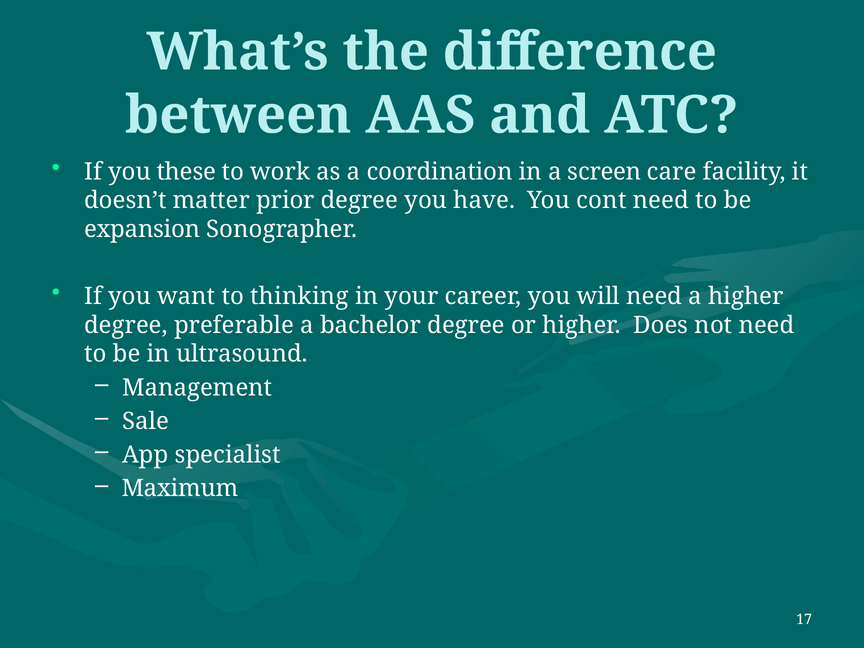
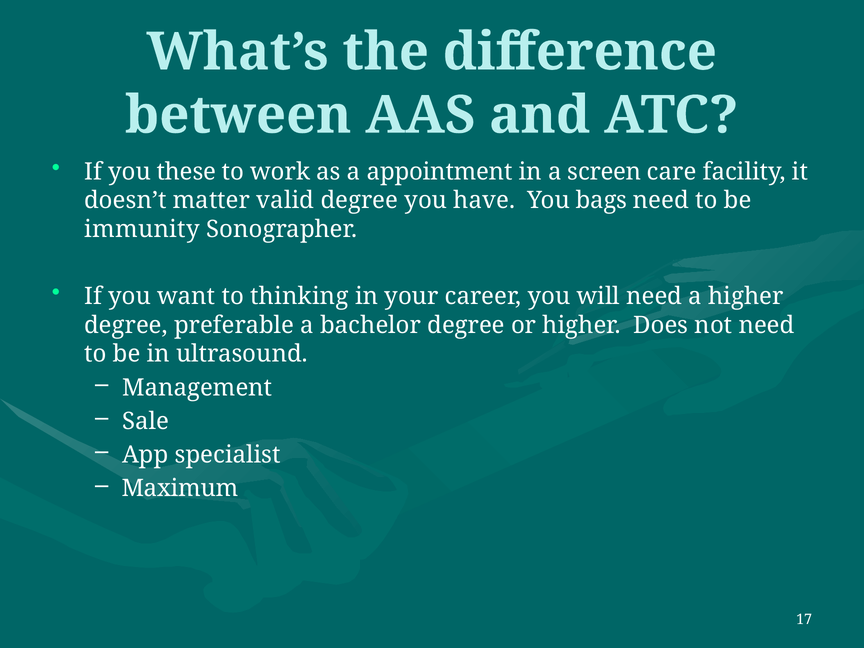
coordination: coordination -> appointment (440, 172)
prior: prior -> valid (285, 200)
cont: cont -> bags (602, 200)
expansion: expansion -> immunity (142, 229)
